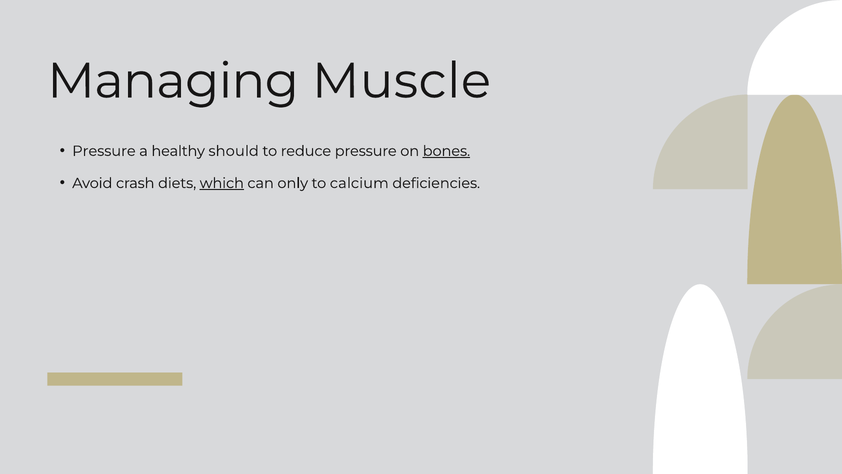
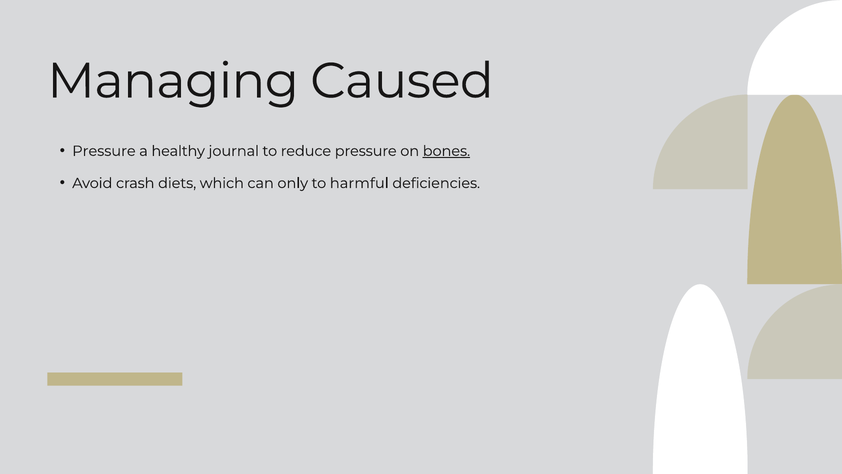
Muscle: Muscle -> Caused (402, 81)
should: should -> journal (234, 151)
which underline: present -> none (222, 183)
calcium: calcium -> harmful (359, 183)
